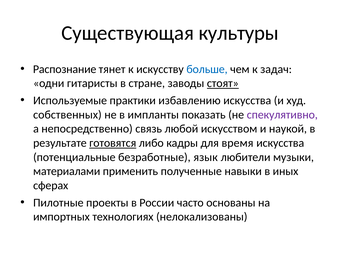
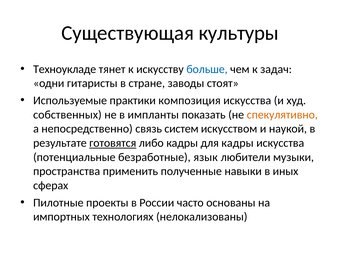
Распознание: Распознание -> Техноукладе (65, 69)
стоят underline: present -> none (223, 83)
избавлению: избавлению -> композиция (190, 100)
спекулятивно colour: purple -> orange (282, 115)
любой: любой -> систем (182, 129)
для время: время -> кадры (237, 143)
материалами: материалами -> пространства (67, 171)
